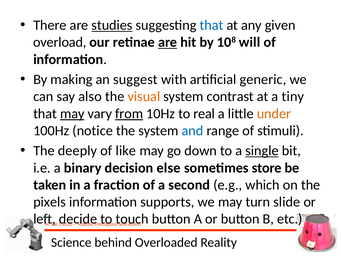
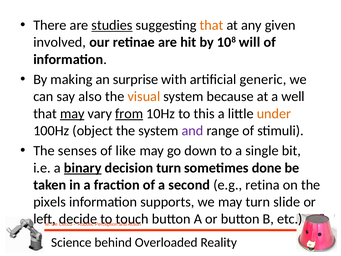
that colour: blue -> orange (212, 25)
overload: overload -> involved (60, 42)
are underline: present -> none (168, 42)
suggest: suggest -> surprise (136, 79)
contrast: contrast -> because (230, 96)
tiny: tiny -> well (293, 96)
real: real -> this (204, 113)
notice: notice -> object (93, 131)
and colour: blue -> purple (193, 131)
deeply: deeply -> senses (77, 151)
single underline: present -> none (262, 151)
binary underline: none -> present (83, 168)
decision else: else -> turn (169, 168)
store: store -> done (267, 168)
which: which -> retina (263, 185)
